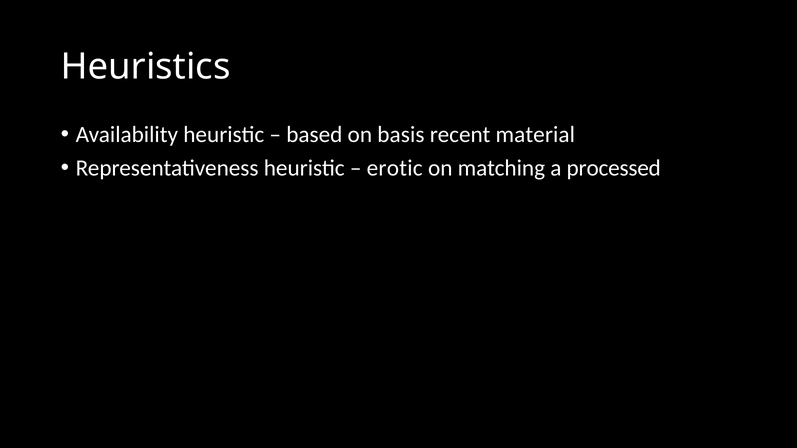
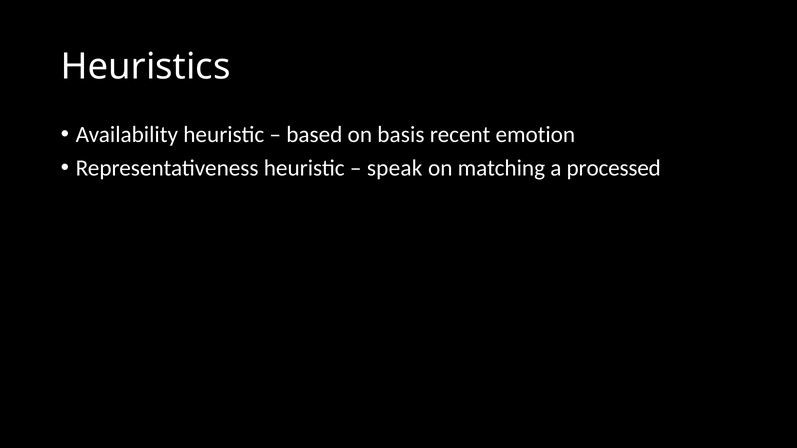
material: material -> emotion (535, 135)
erotic: erotic -> speak (395, 168)
